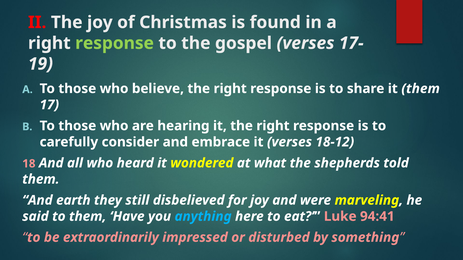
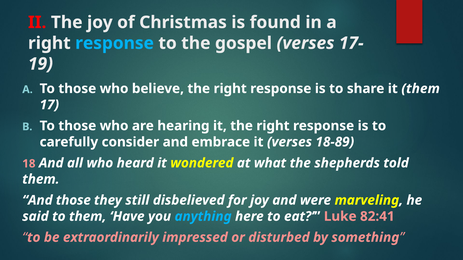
response colour: light green -> light blue (115, 43)
18-12: 18-12 -> 18-89 (335, 142)
And earth: earth -> those (73, 201)
94:41: 94:41 -> 82:41 (377, 217)
